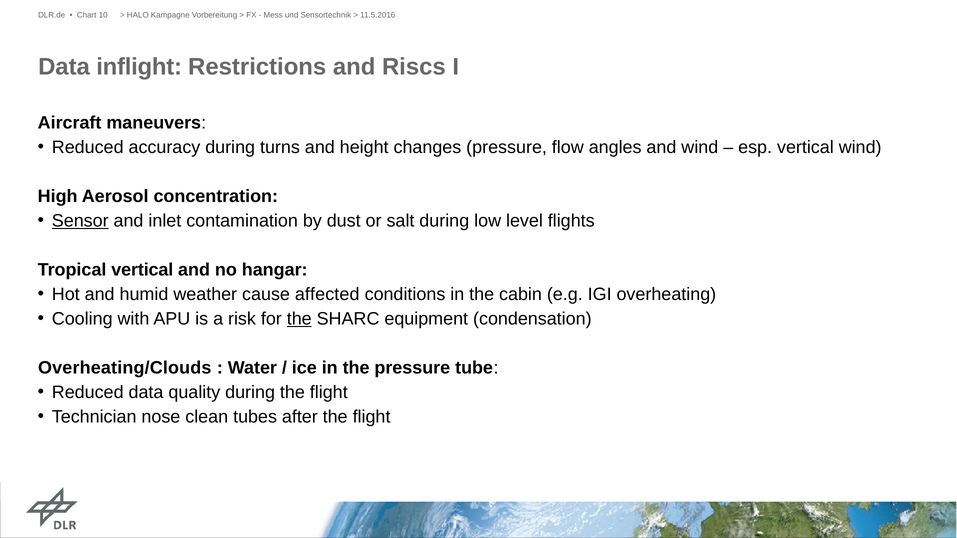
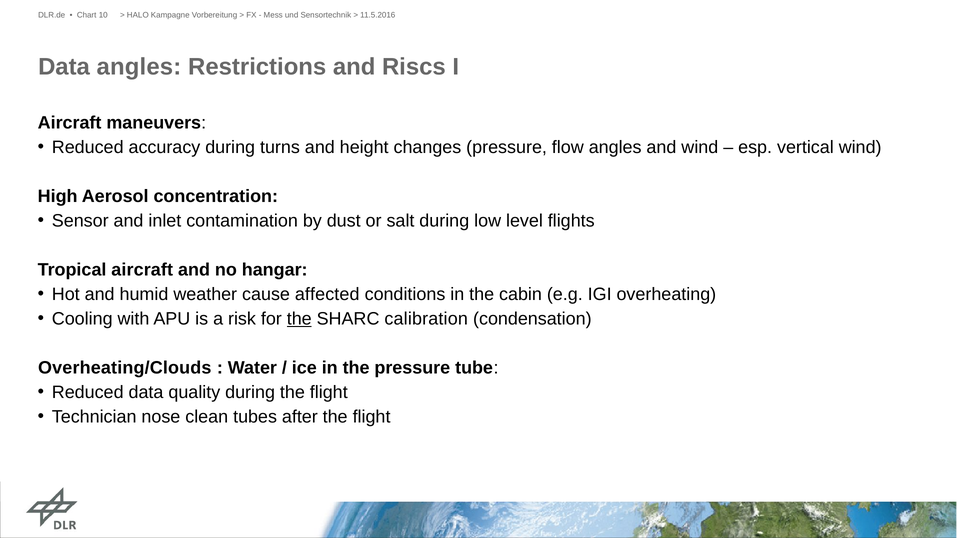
Data inflight: inflight -> angles (139, 67)
Sensor underline: present -> none (80, 221)
Tropical vertical: vertical -> aircraft (142, 270)
equipment: equipment -> calibration (426, 319)
